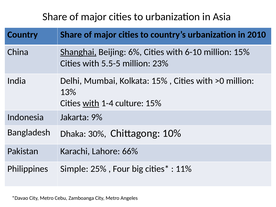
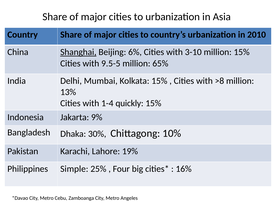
6-10: 6-10 -> 3-10 (193, 52)
5.5-5: 5.5-5 -> 9.5-5 (111, 63)
23%: 23% -> 65% (160, 63)
>0: >0 -> >8 (219, 81)
with underline: present -> none (91, 103)
culture: culture -> quickly (129, 103)
66%: 66% -> 19% (130, 151)
11%: 11% -> 16% (184, 169)
